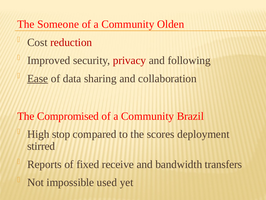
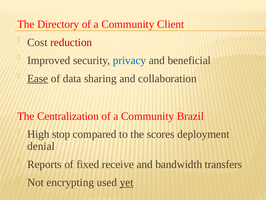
Someone: Someone -> Directory (58, 24)
Olden: Olden -> Client (171, 24)
privacy colour: red -> blue (129, 60)
following: following -> beneficial (189, 60)
Compromised: Compromised -> Centralization (68, 116)
stirred: stirred -> denial (41, 146)
impossible: impossible -> encrypting (70, 182)
yet underline: none -> present (127, 182)
